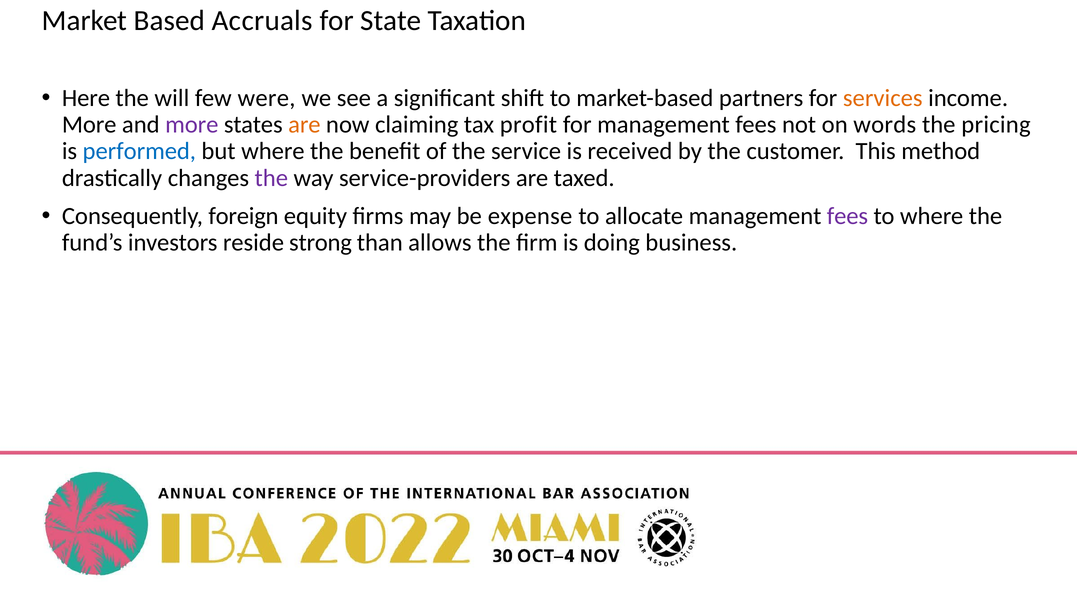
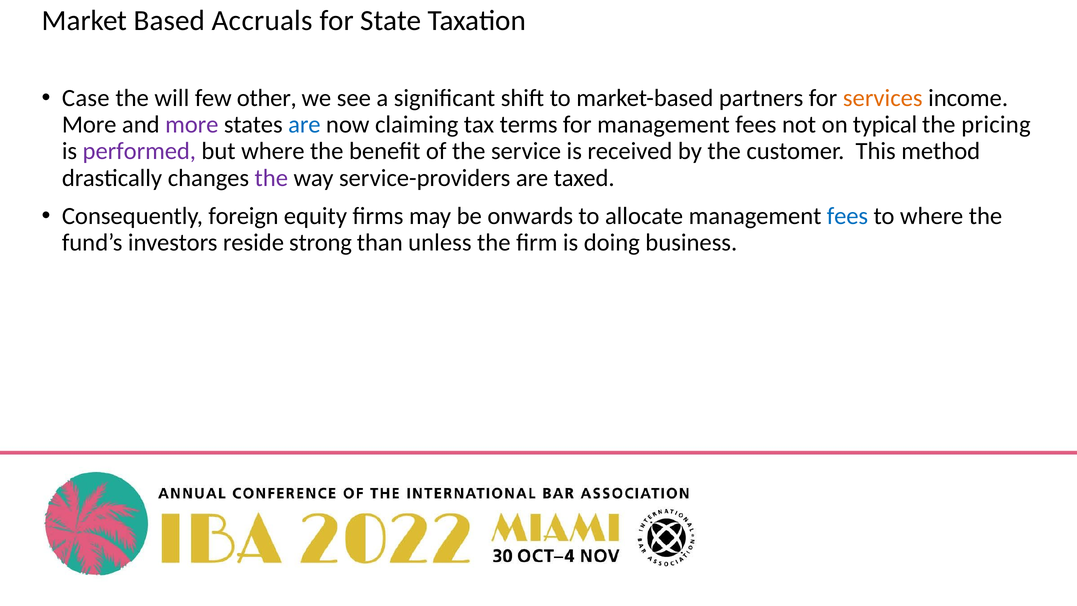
Here: Here -> Case (86, 98)
were: were -> other (267, 98)
are colour: orange -> blue (304, 125)
profit: profit -> terms (529, 125)
words: words -> typical (885, 125)
performed colour: blue -> purple (139, 151)
expense: expense -> onwards (530, 216)
fees colour: purple -> blue (847, 216)
allows: allows -> unless (440, 242)
